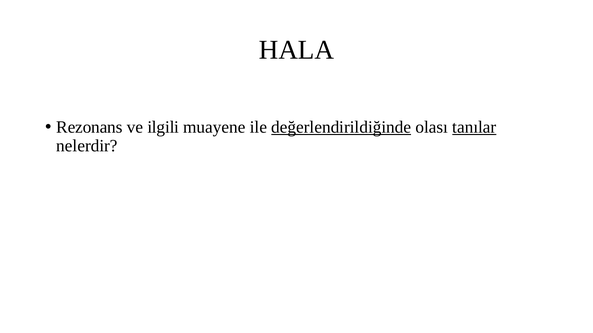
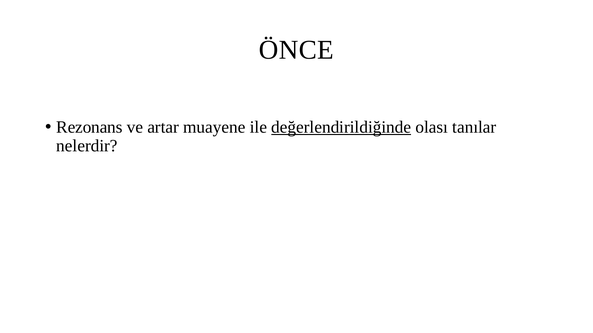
HALA: HALA -> ÖNCE (296, 50)
ilgili: ilgili -> artar (163, 127)
tanılar underline: present -> none (474, 127)
